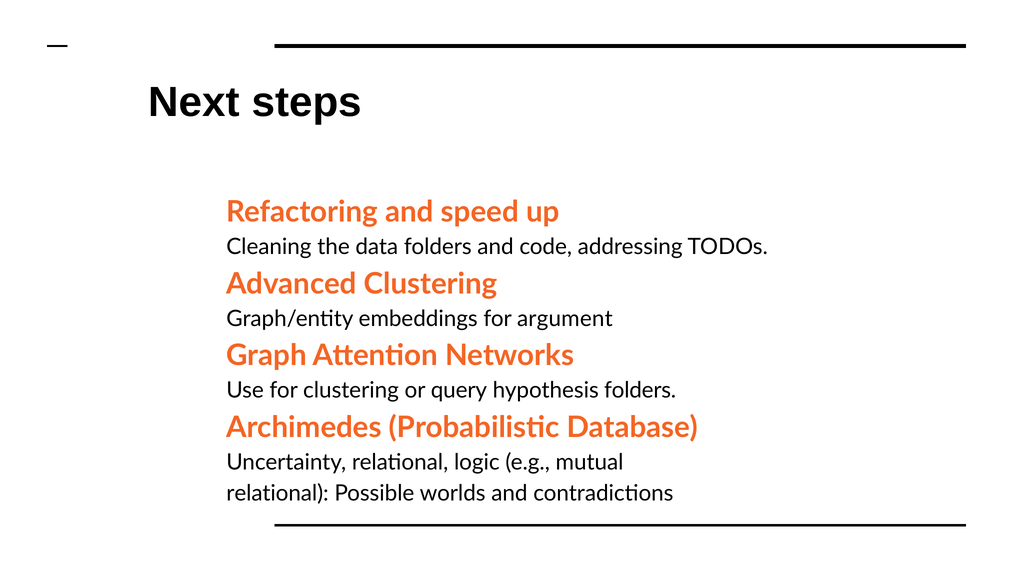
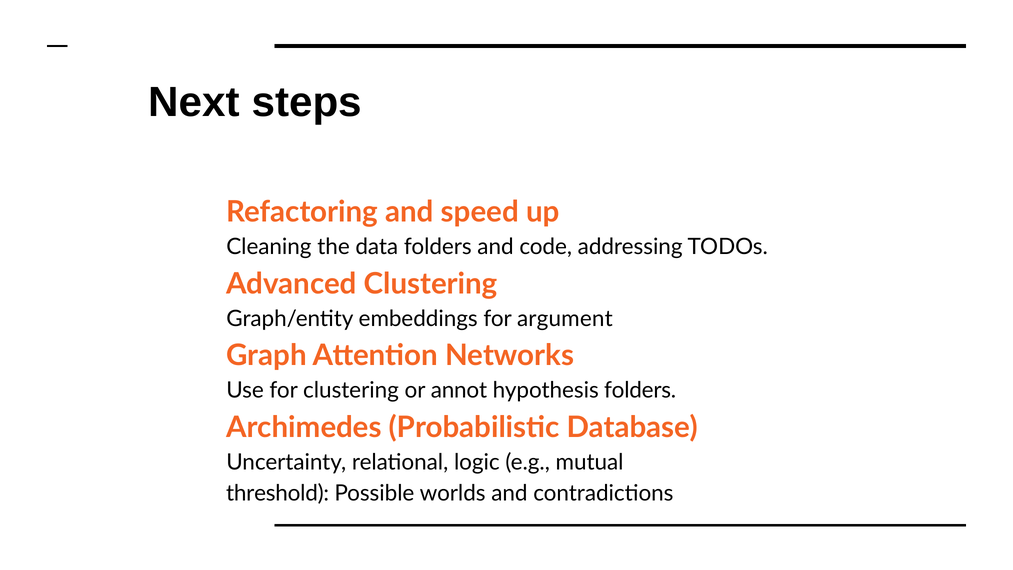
query: query -> annot (459, 390)
relational: relational -> threshold (278, 493)
